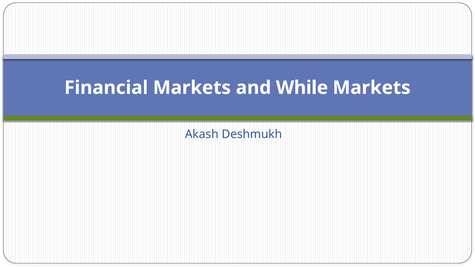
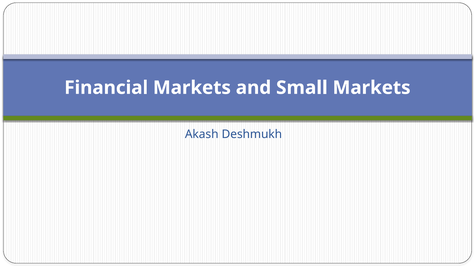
While: While -> Small (302, 88)
